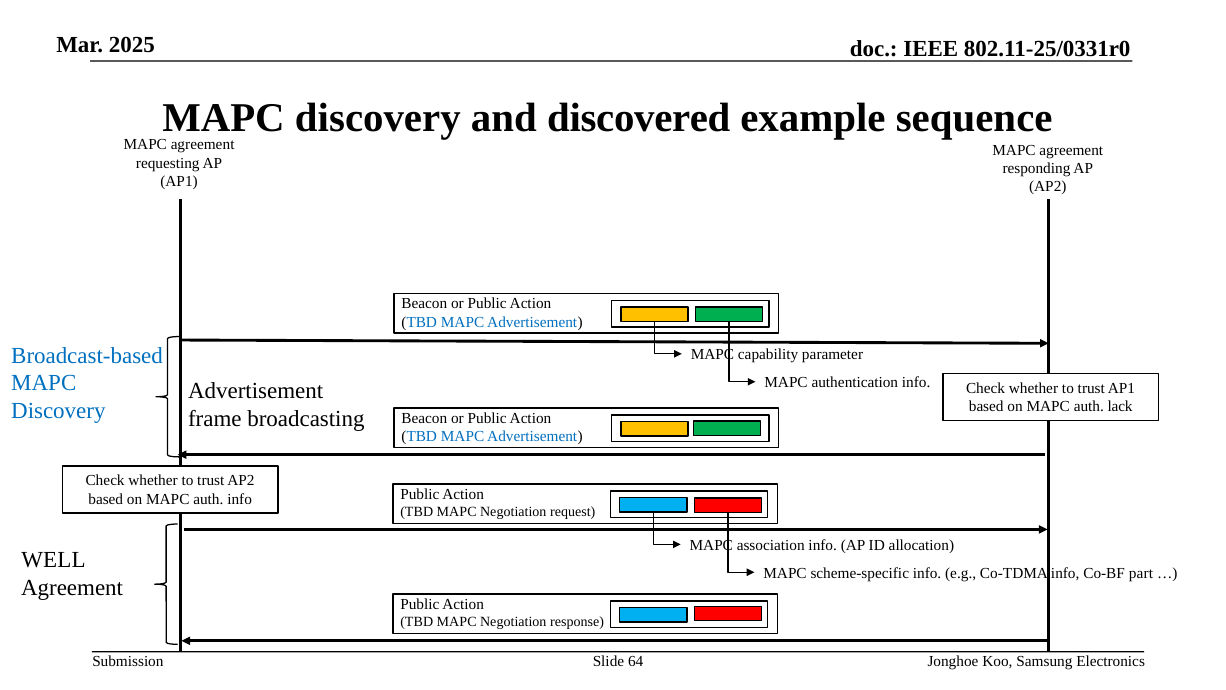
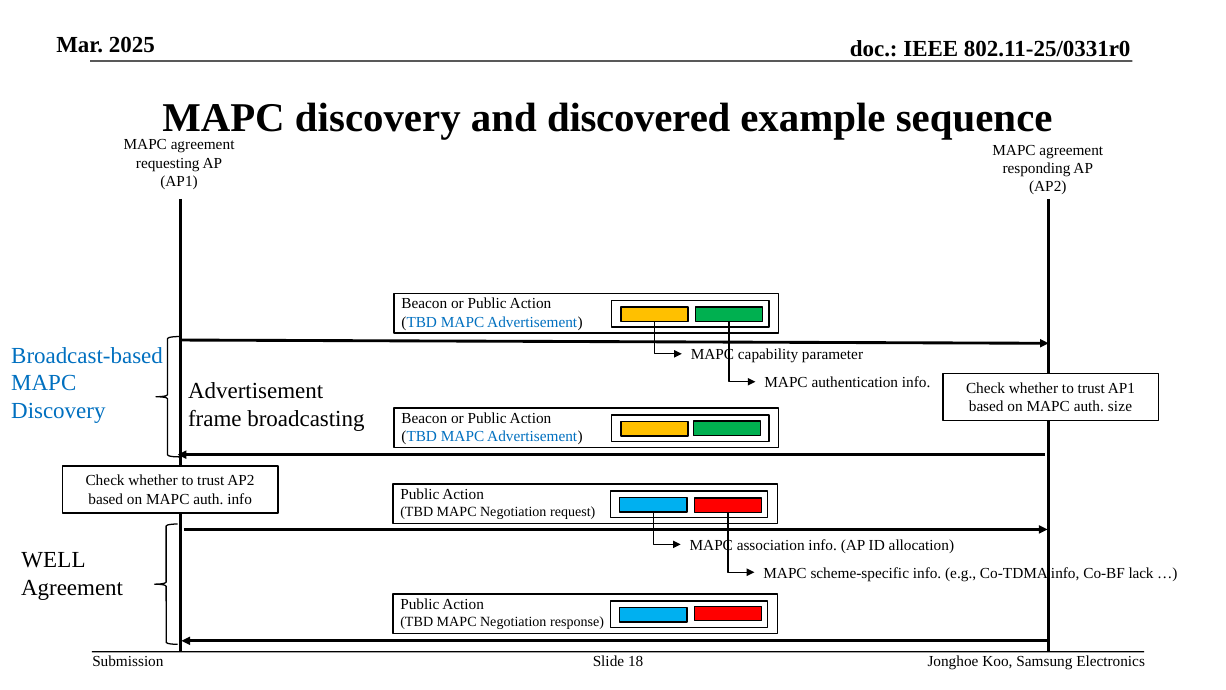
lack: lack -> size (1120, 407)
part: part -> lack (1141, 573)
64: 64 -> 18 (636, 661)
